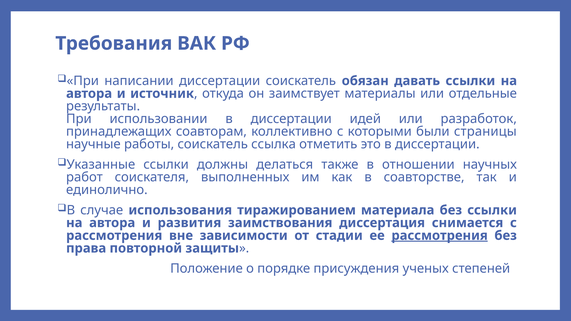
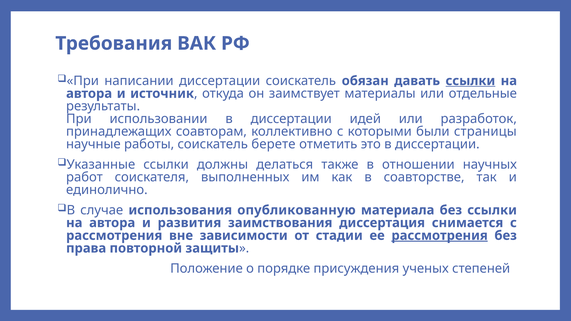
ссылки underline: none -> present (470, 81)
ссылка: ссылка -> берете (273, 144)
тиражированием: тиражированием -> опубликованную (296, 210)
